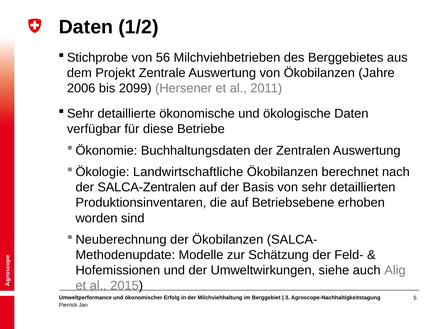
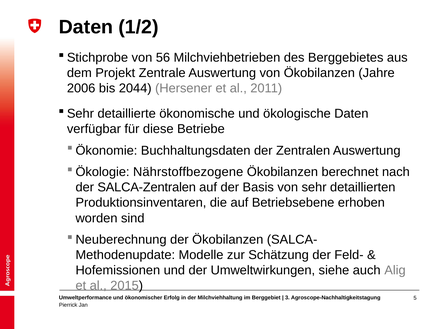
2099: 2099 -> 2044 (135, 88)
Landwirtschaftliche: Landwirtschaftliche -> Nährstoffbezogene (188, 172)
